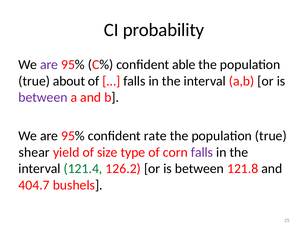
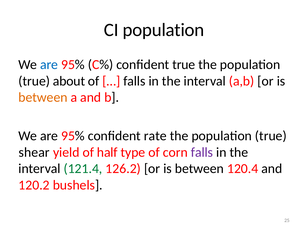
CI probability: probability -> population (164, 30)
are colour: purple -> blue (49, 65)
confident able: able -> true (184, 65)
between colour: purple -> orange (43, 97)
size: size -> half (107, 152)
121.8: 121.8 -> 120.4 (243, 169)
404.7: 404.7 -> 120.2 (34, 185)
